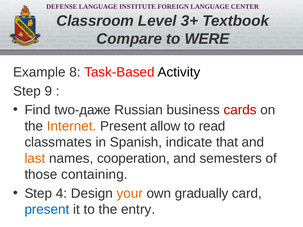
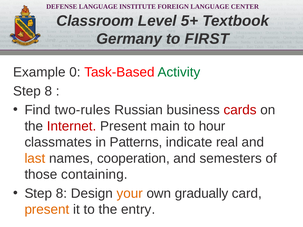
3+: 3+ -> 5+ (190, 21)
Compare: Compare -> Germany (129, 39)
WERE: WERE -> FIRST (207, 39)
8: 8 -> 0 (75, 72)
Activity colour: black -> green (179, 72)
9: 9 -> 8 (48, 91)
two-даже: two-даже -> two-rules (82, 110)
Internet colour: orange -> red (72, 126)
allow: allow -> main (165, 126)
read: read -> hour (212, 126)
Spanish: Spanish -> Patterns (136, 142)
that: that -> real (227, 142)
4: 4 -> 8 (62, 194)
present colour: blue -> orange (47, 210)
